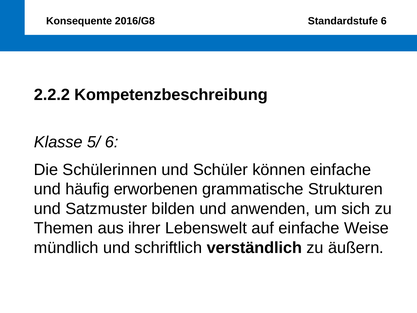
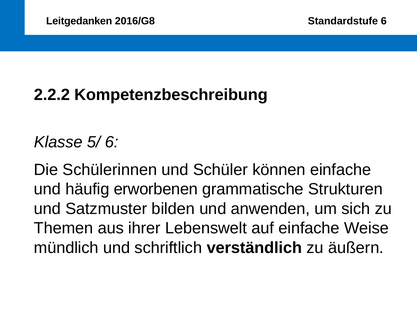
Konsequente: Konsequente -> Leitgedanken (79, 21)
